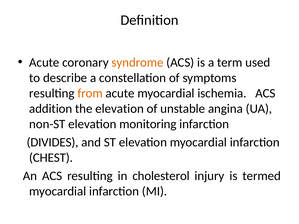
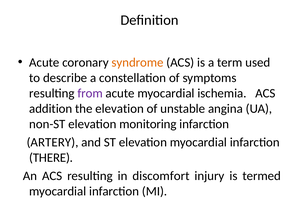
from colour: orange -> purple (90, 93)
DIVIDES: DIVIDES -> ARTERY (53, 142)
CHEST: CHEST -> THERE (51, 158)
cholesterol: cholesterol -> discomfort (161, 176)
